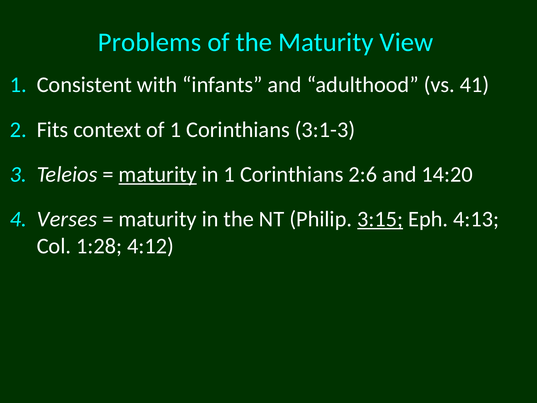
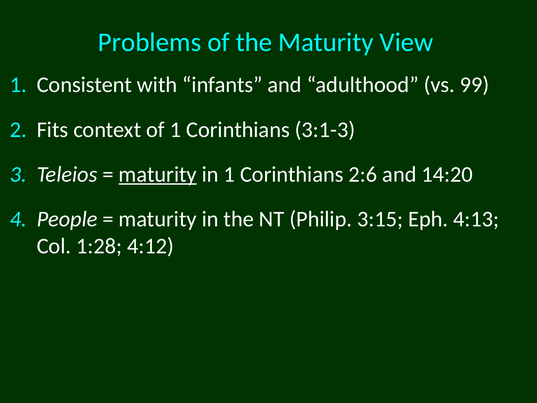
41: 41 -> 99 (475, 85)
Verses: Verses -> People (67, 219)
3:15 underline: present -> none (380, 219)
